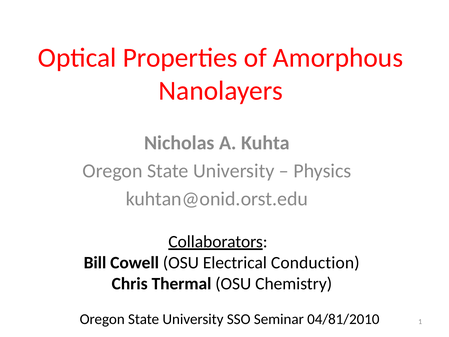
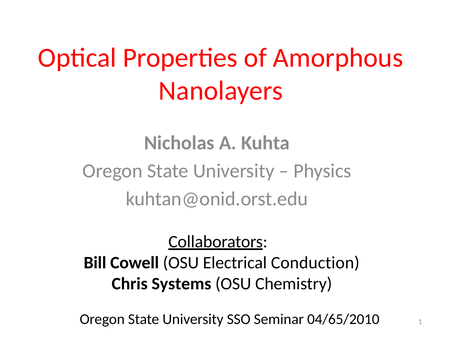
Thermal: Thermal -> Systems (181, 283)
04/81/2010: 04/81/2010 -> 04/65/2010 (343, 319)
